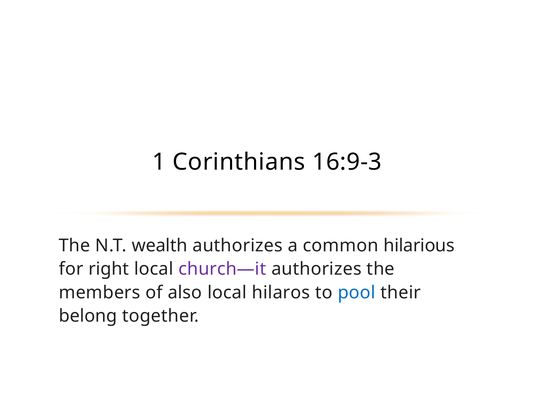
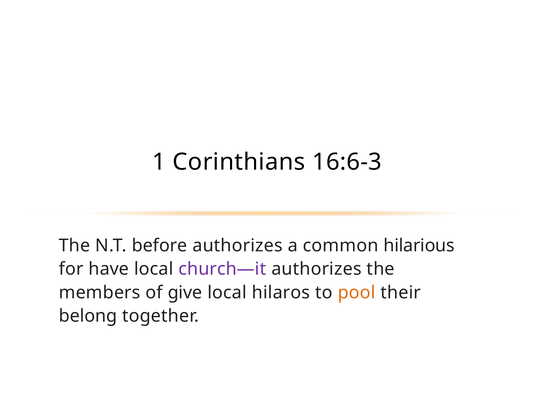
16:9-3: 16:9-3 -> 16:6-3 (347, 162)
wealth: wealth -> before (160, 246)
right: right -> have (109, 269)
also: also -> give (185, 293)
pool colour: blue -> orange (357, 293)
